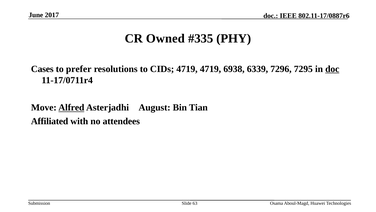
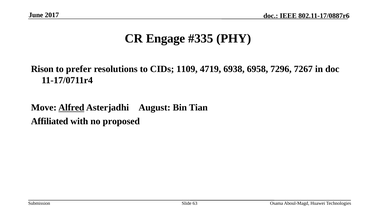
Owned: Owned -> Engage (165, 38)
Cases: Cases -> Rison (42, 69)
CIDs 4719: 4719 -> 1109 (187, 69)
6339: 6339 -> 6958 (257, 69)
7295: 7295 -> 7267 (303, 69)
doc underline: present -> none (332, 69)
attendees: attendees -> proposed (121, 121)
